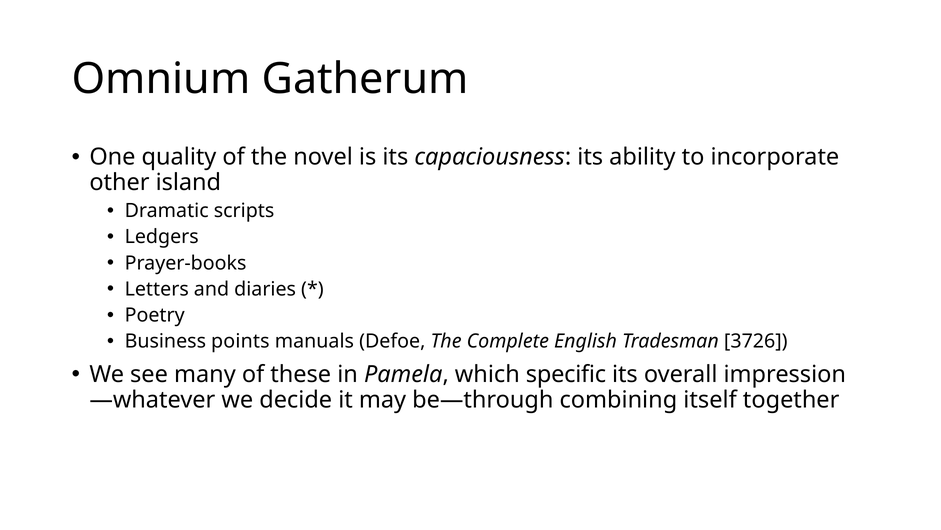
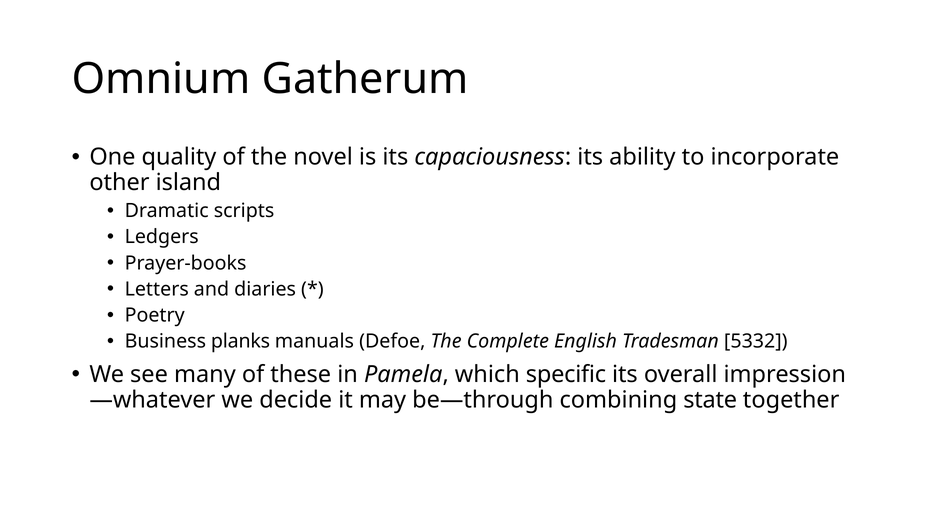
points: points -> planks (241, 341)
3726: 3726 -> 5332 (756, 341)
itself: itself -> state (710, 400)
